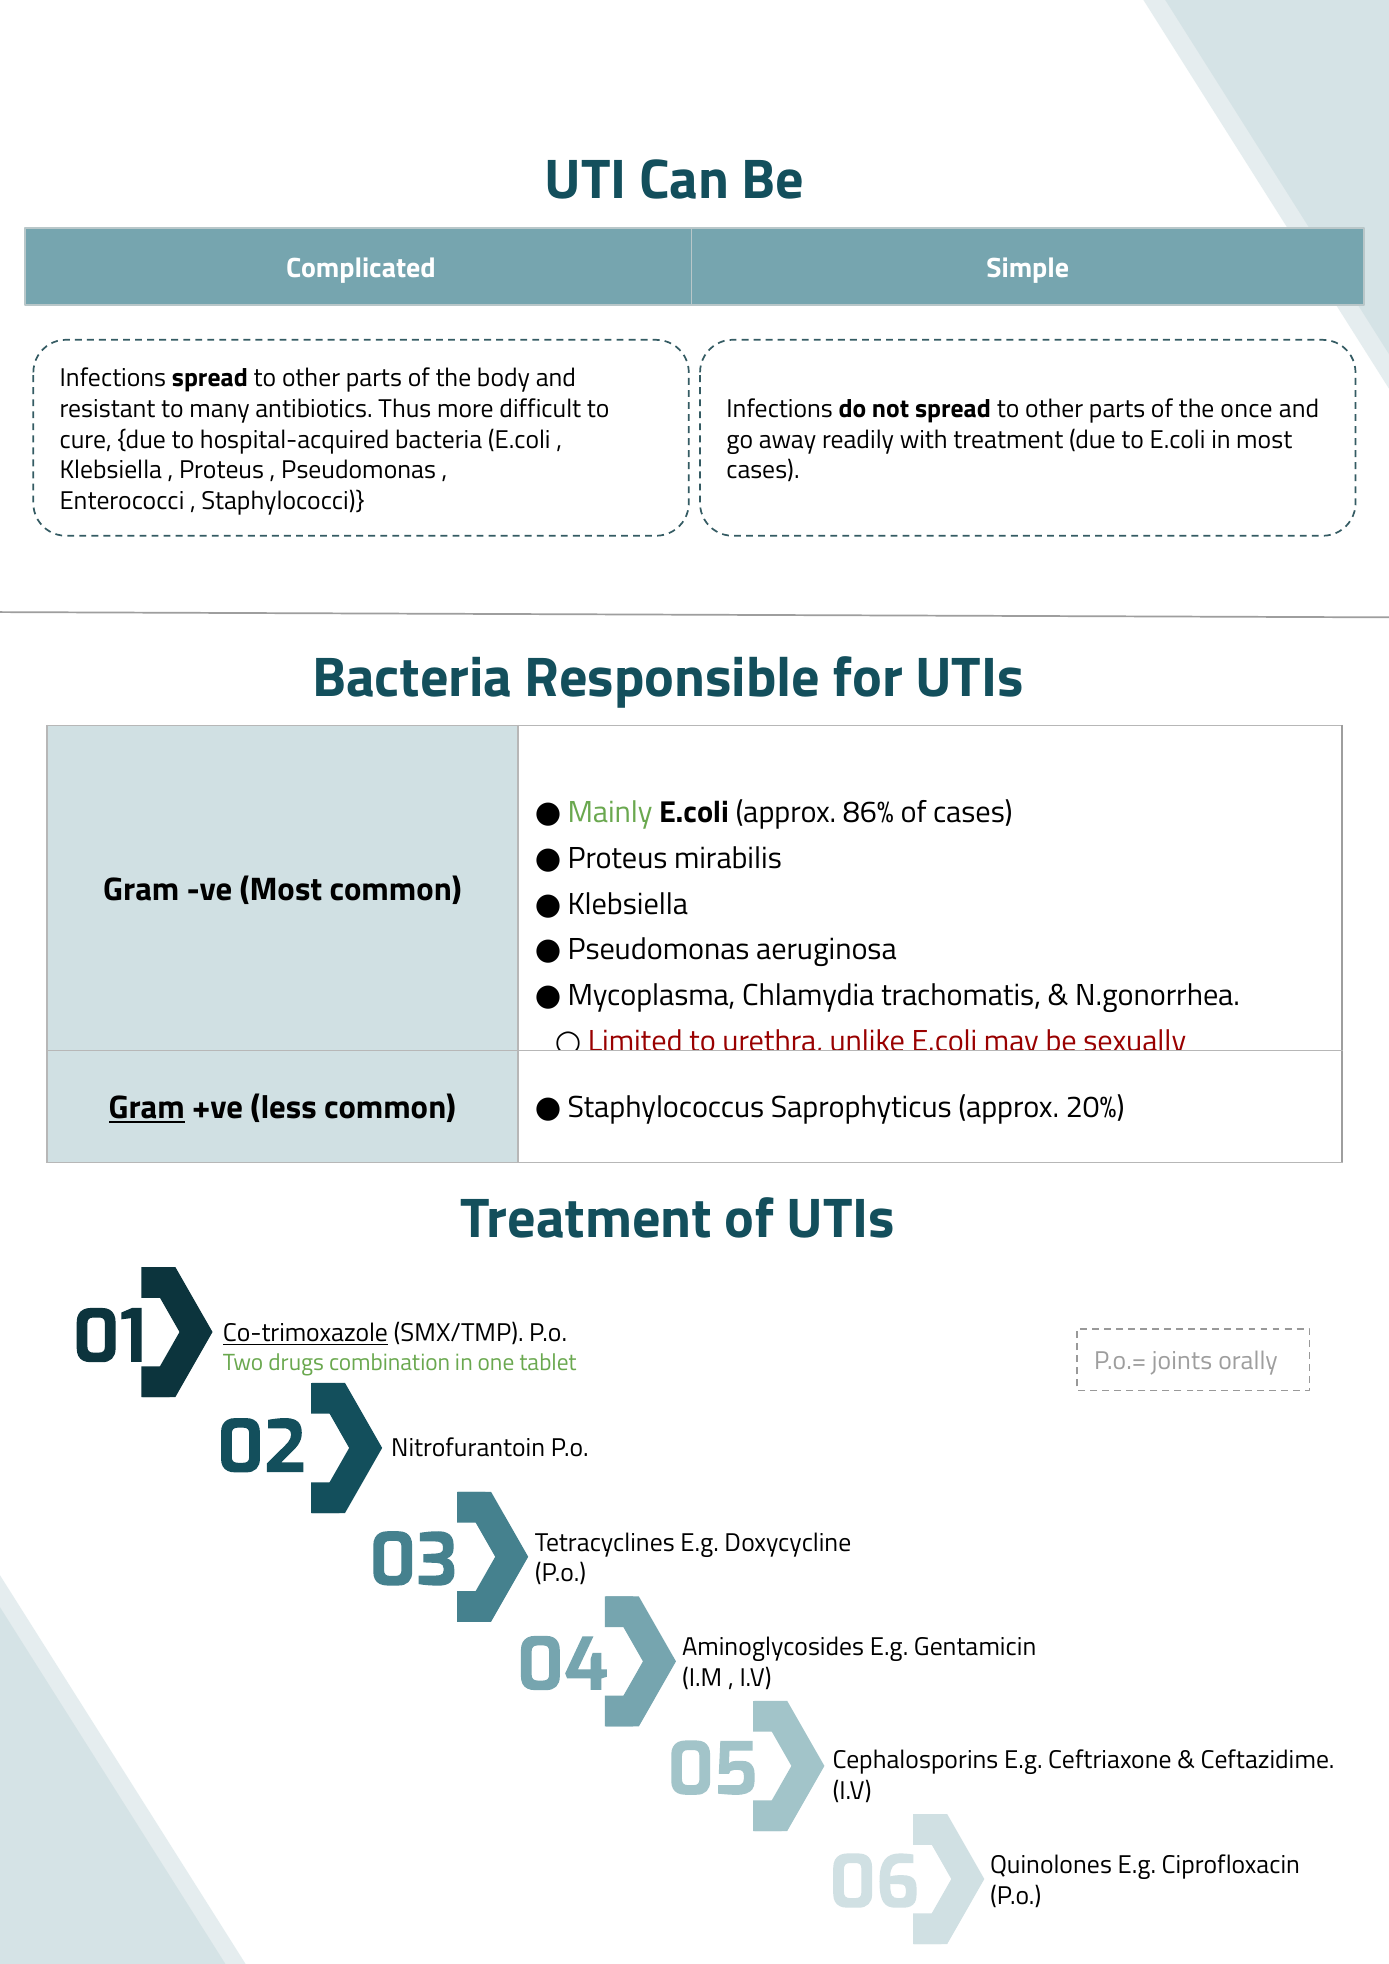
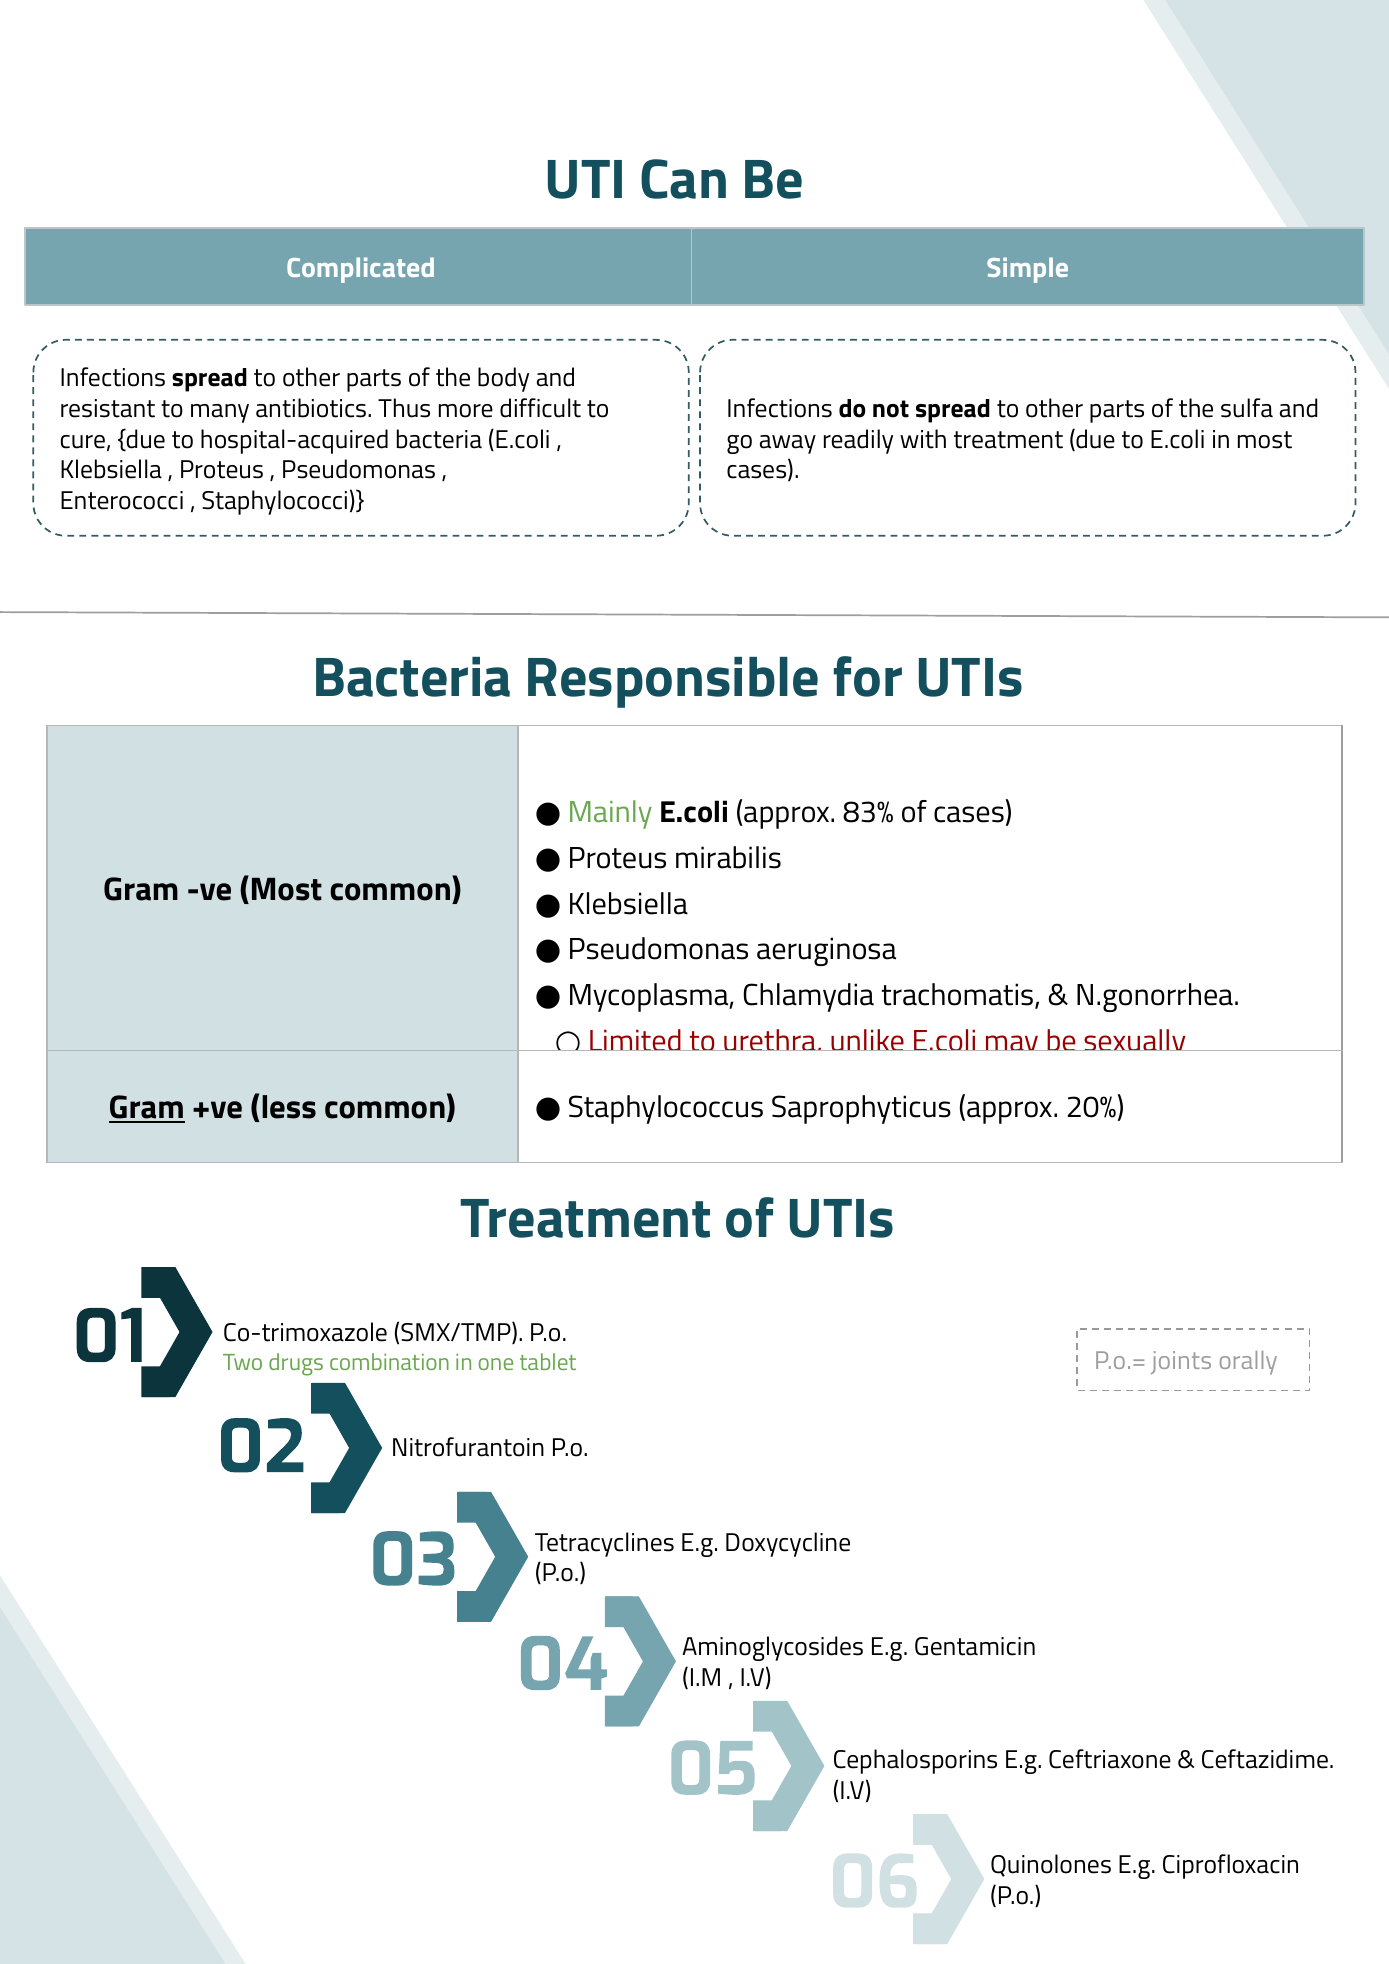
once: once -> sulfa (1247, 409)
86%: 86% -> 83% (868, 812)
Co-trimoxazole underline: present -> none (305, 1334)
